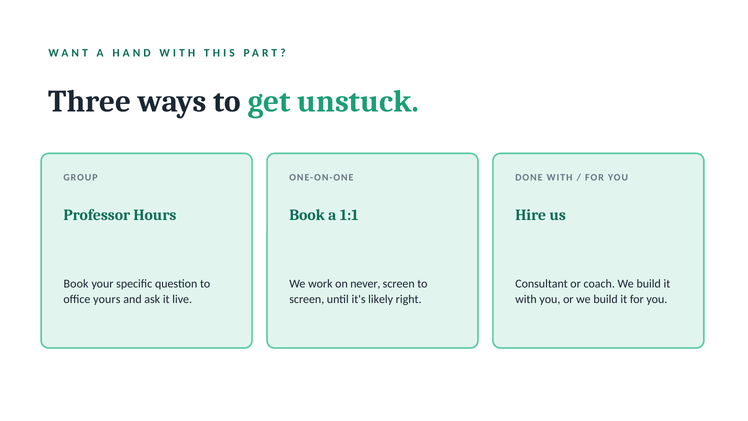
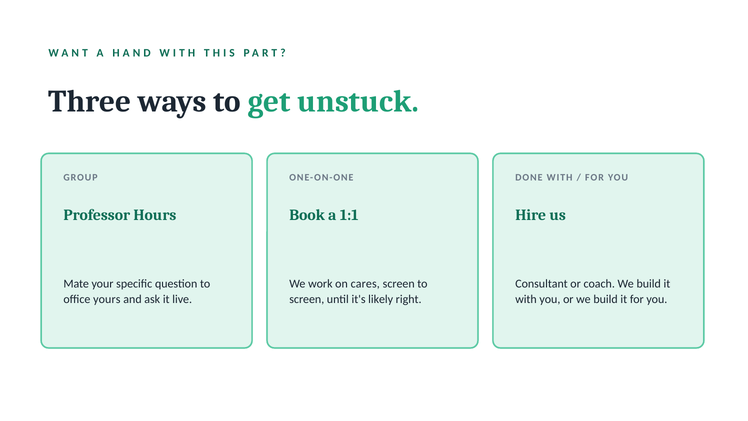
Book: Book -> Mate (76, 284)
never: never -> cares (365, 284)
